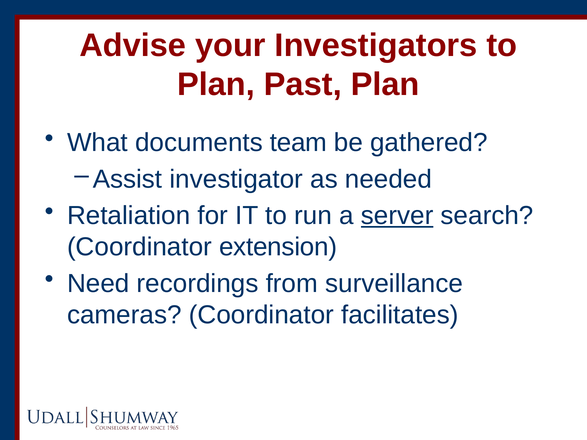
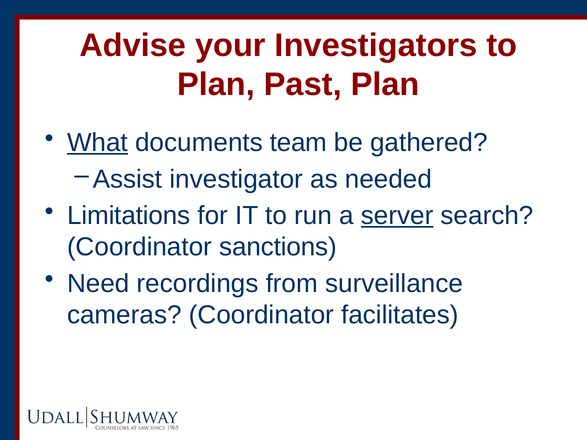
What underline: none -> present (97, 143)
Retaliation: Retaliation -> Limitations (129, 216)
extension: extension -> sanctions (278, 247)
